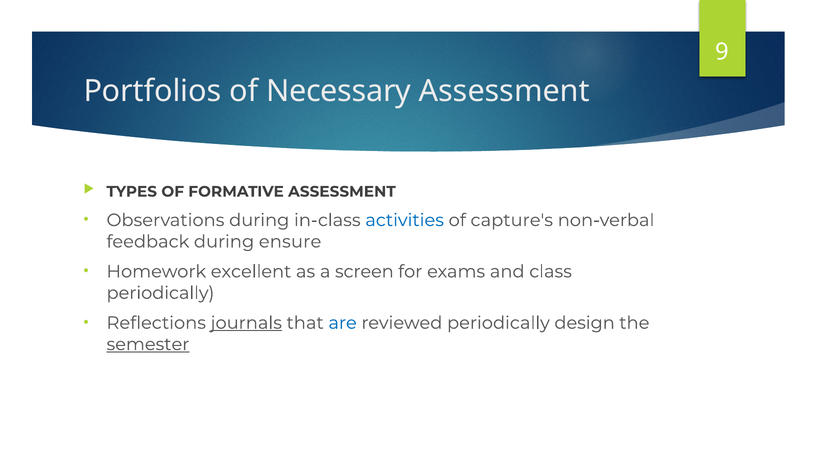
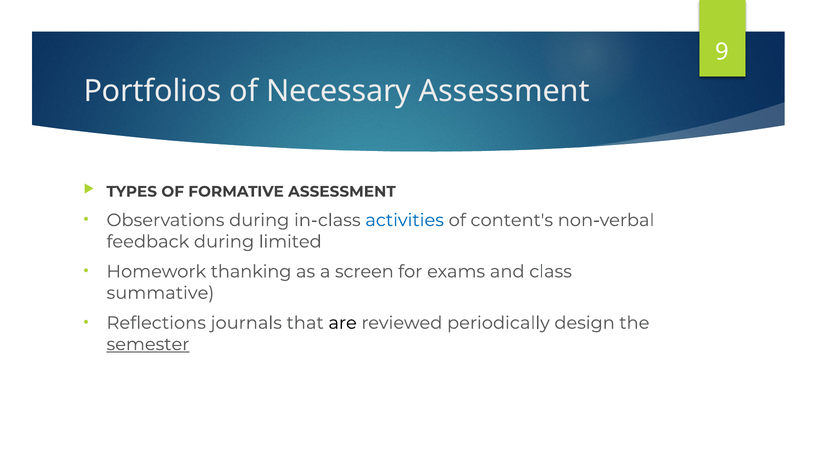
capture's: capture's -> content's (512, 220)
ensure: ensure -> limited (290, 242)
excellent: excellent -> thanking (251, 272)
periodically: periodically -> summative (160, 293)
journals underline: present -> none (246, 323)
are colour: blue -> black (343, 323)
